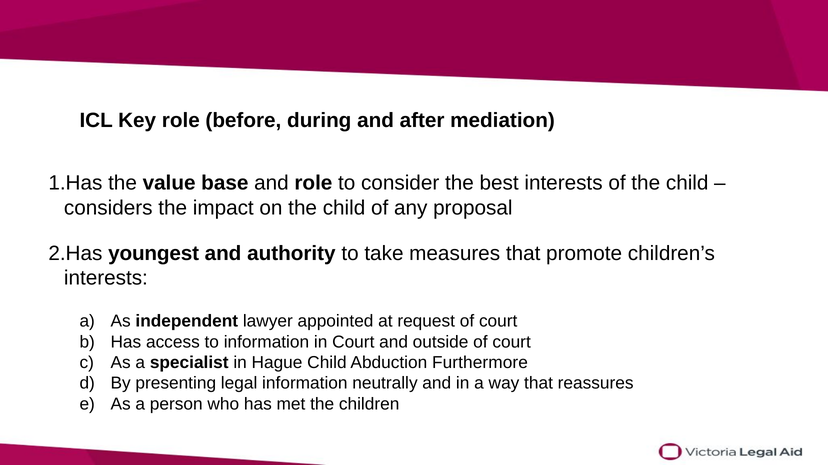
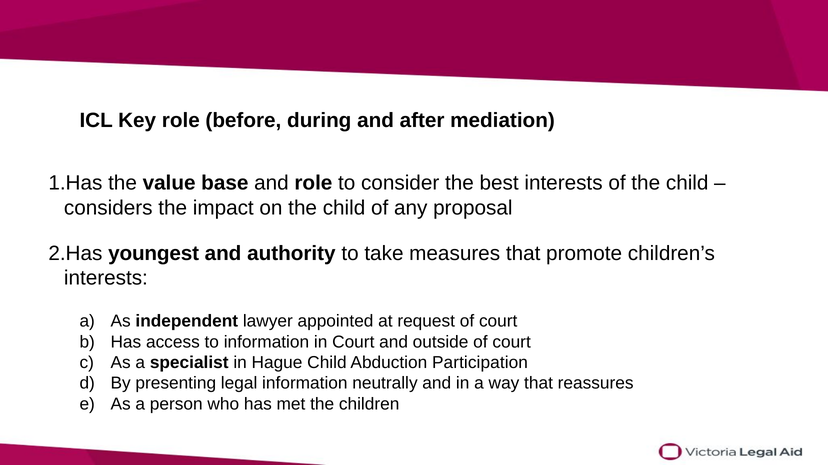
Furthermore: Furthermore -> Participation (480, 363)
